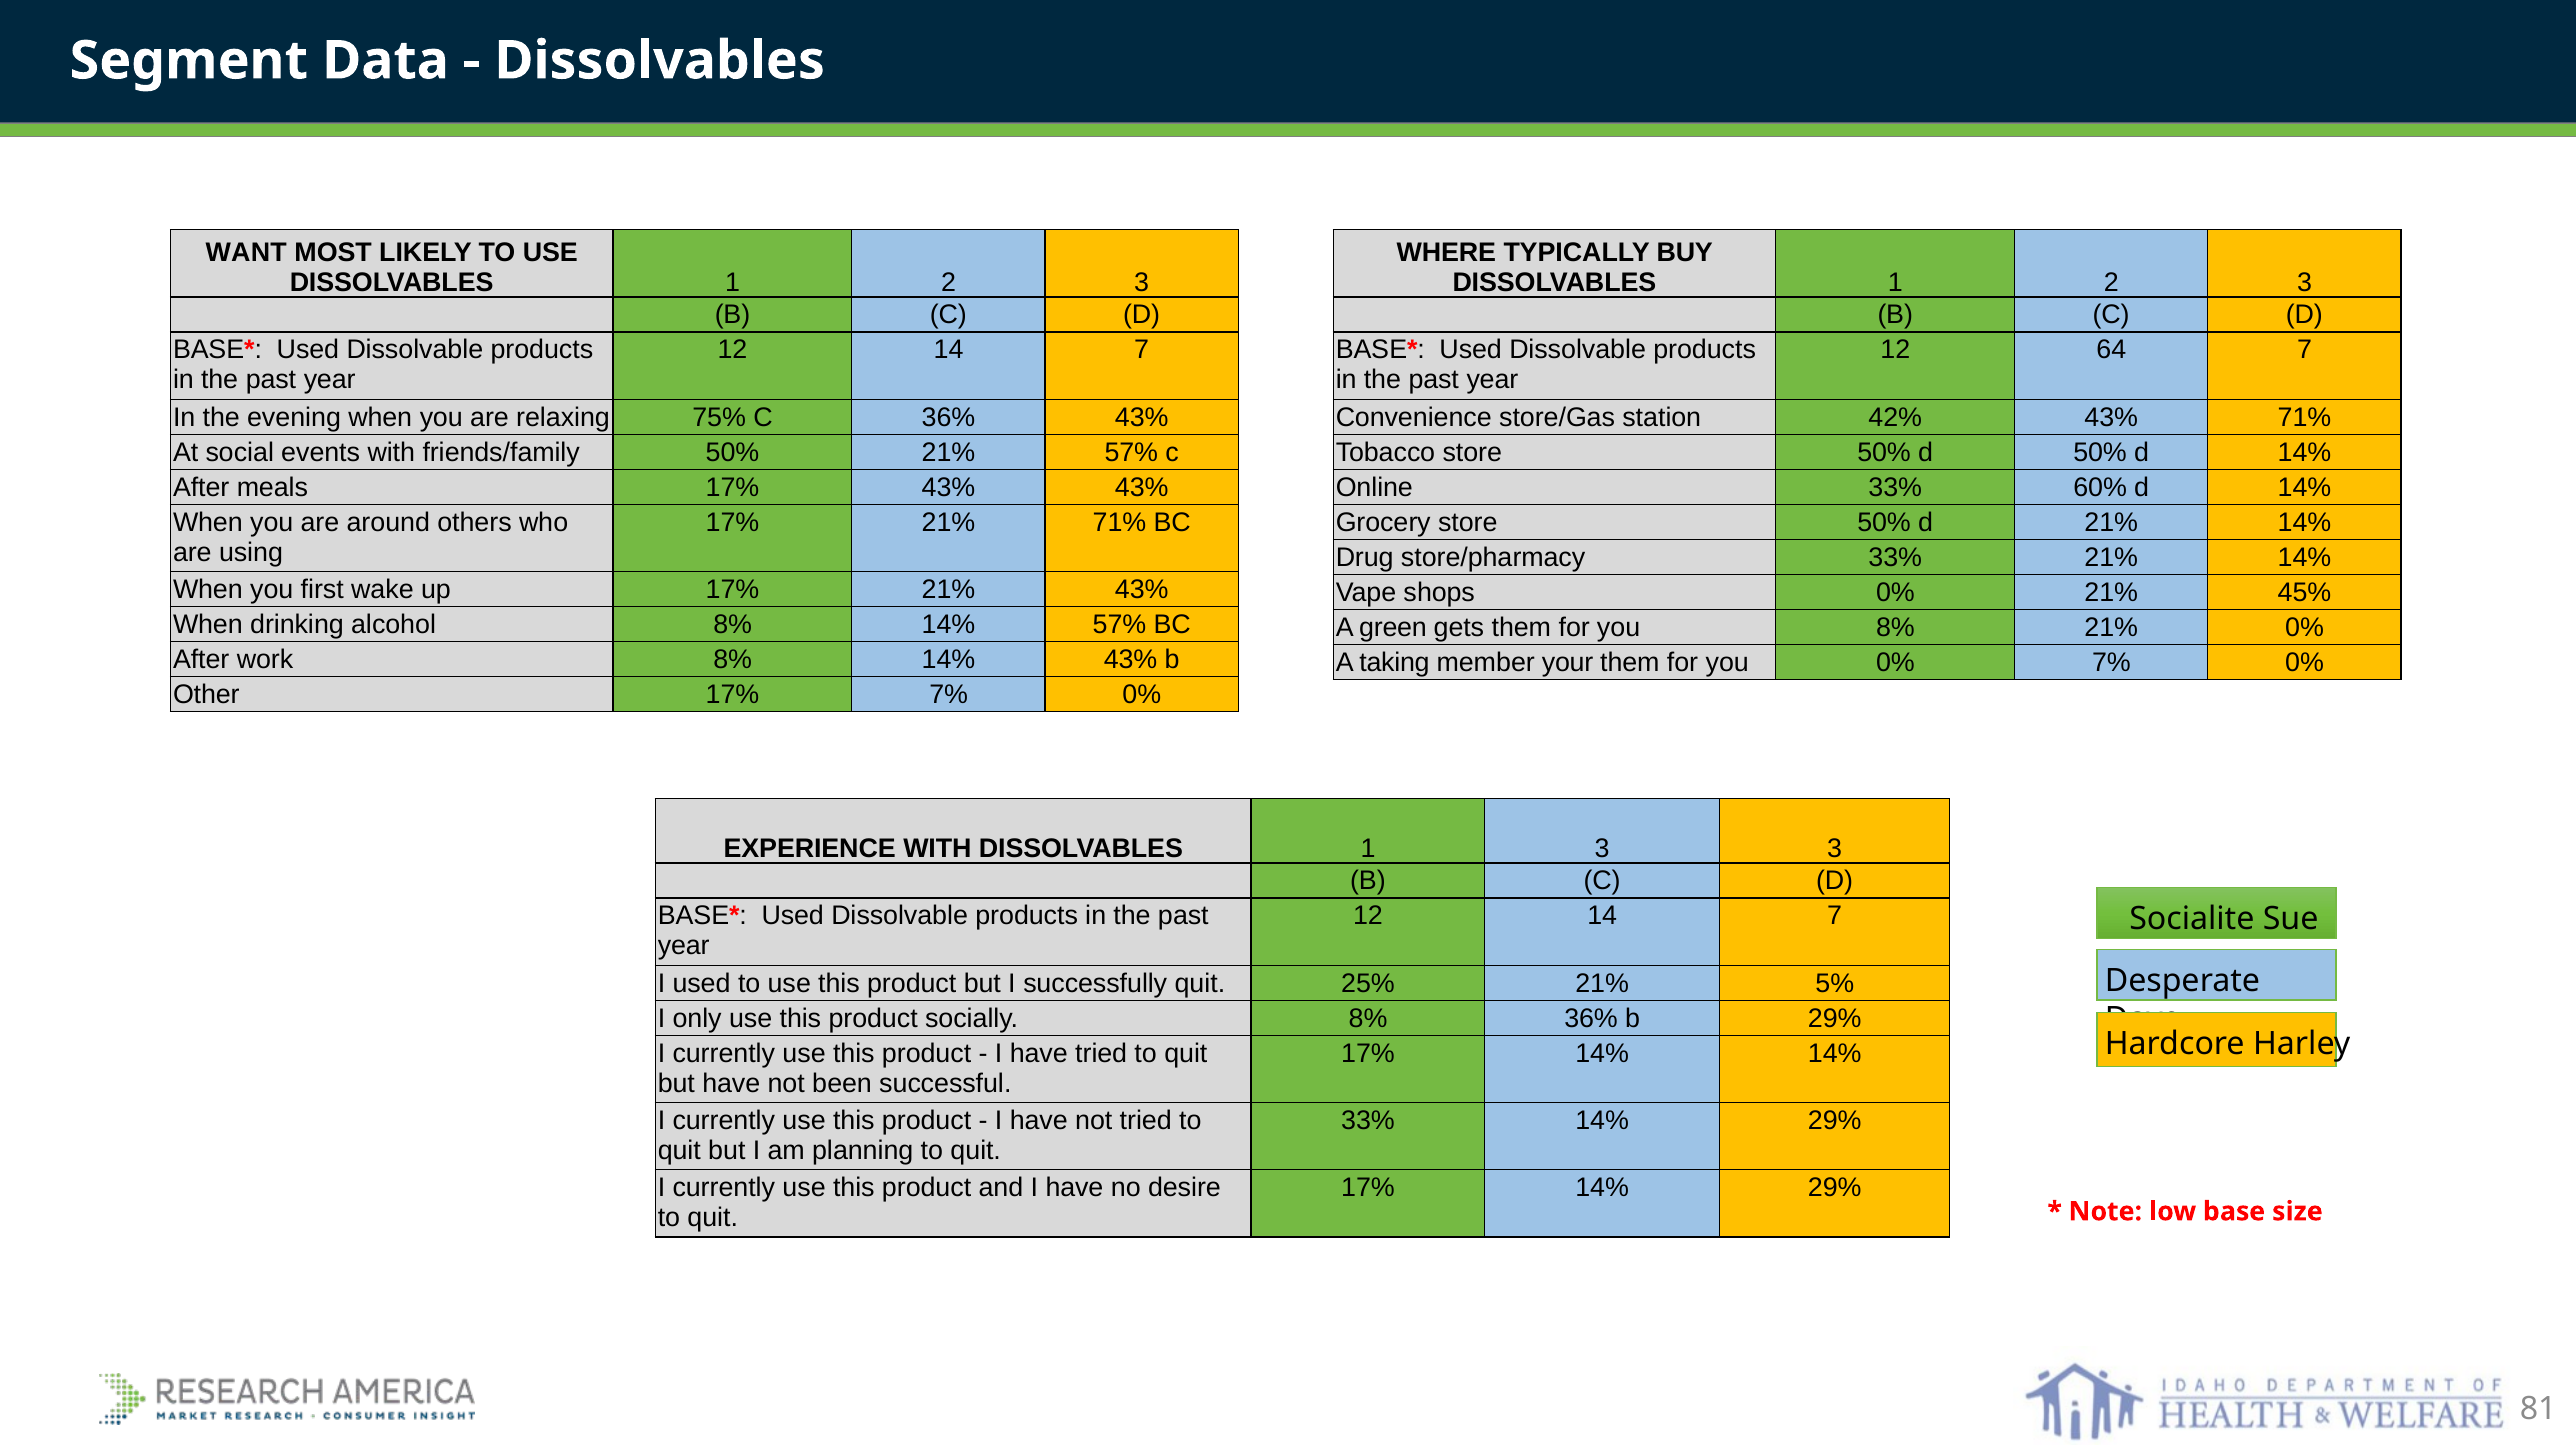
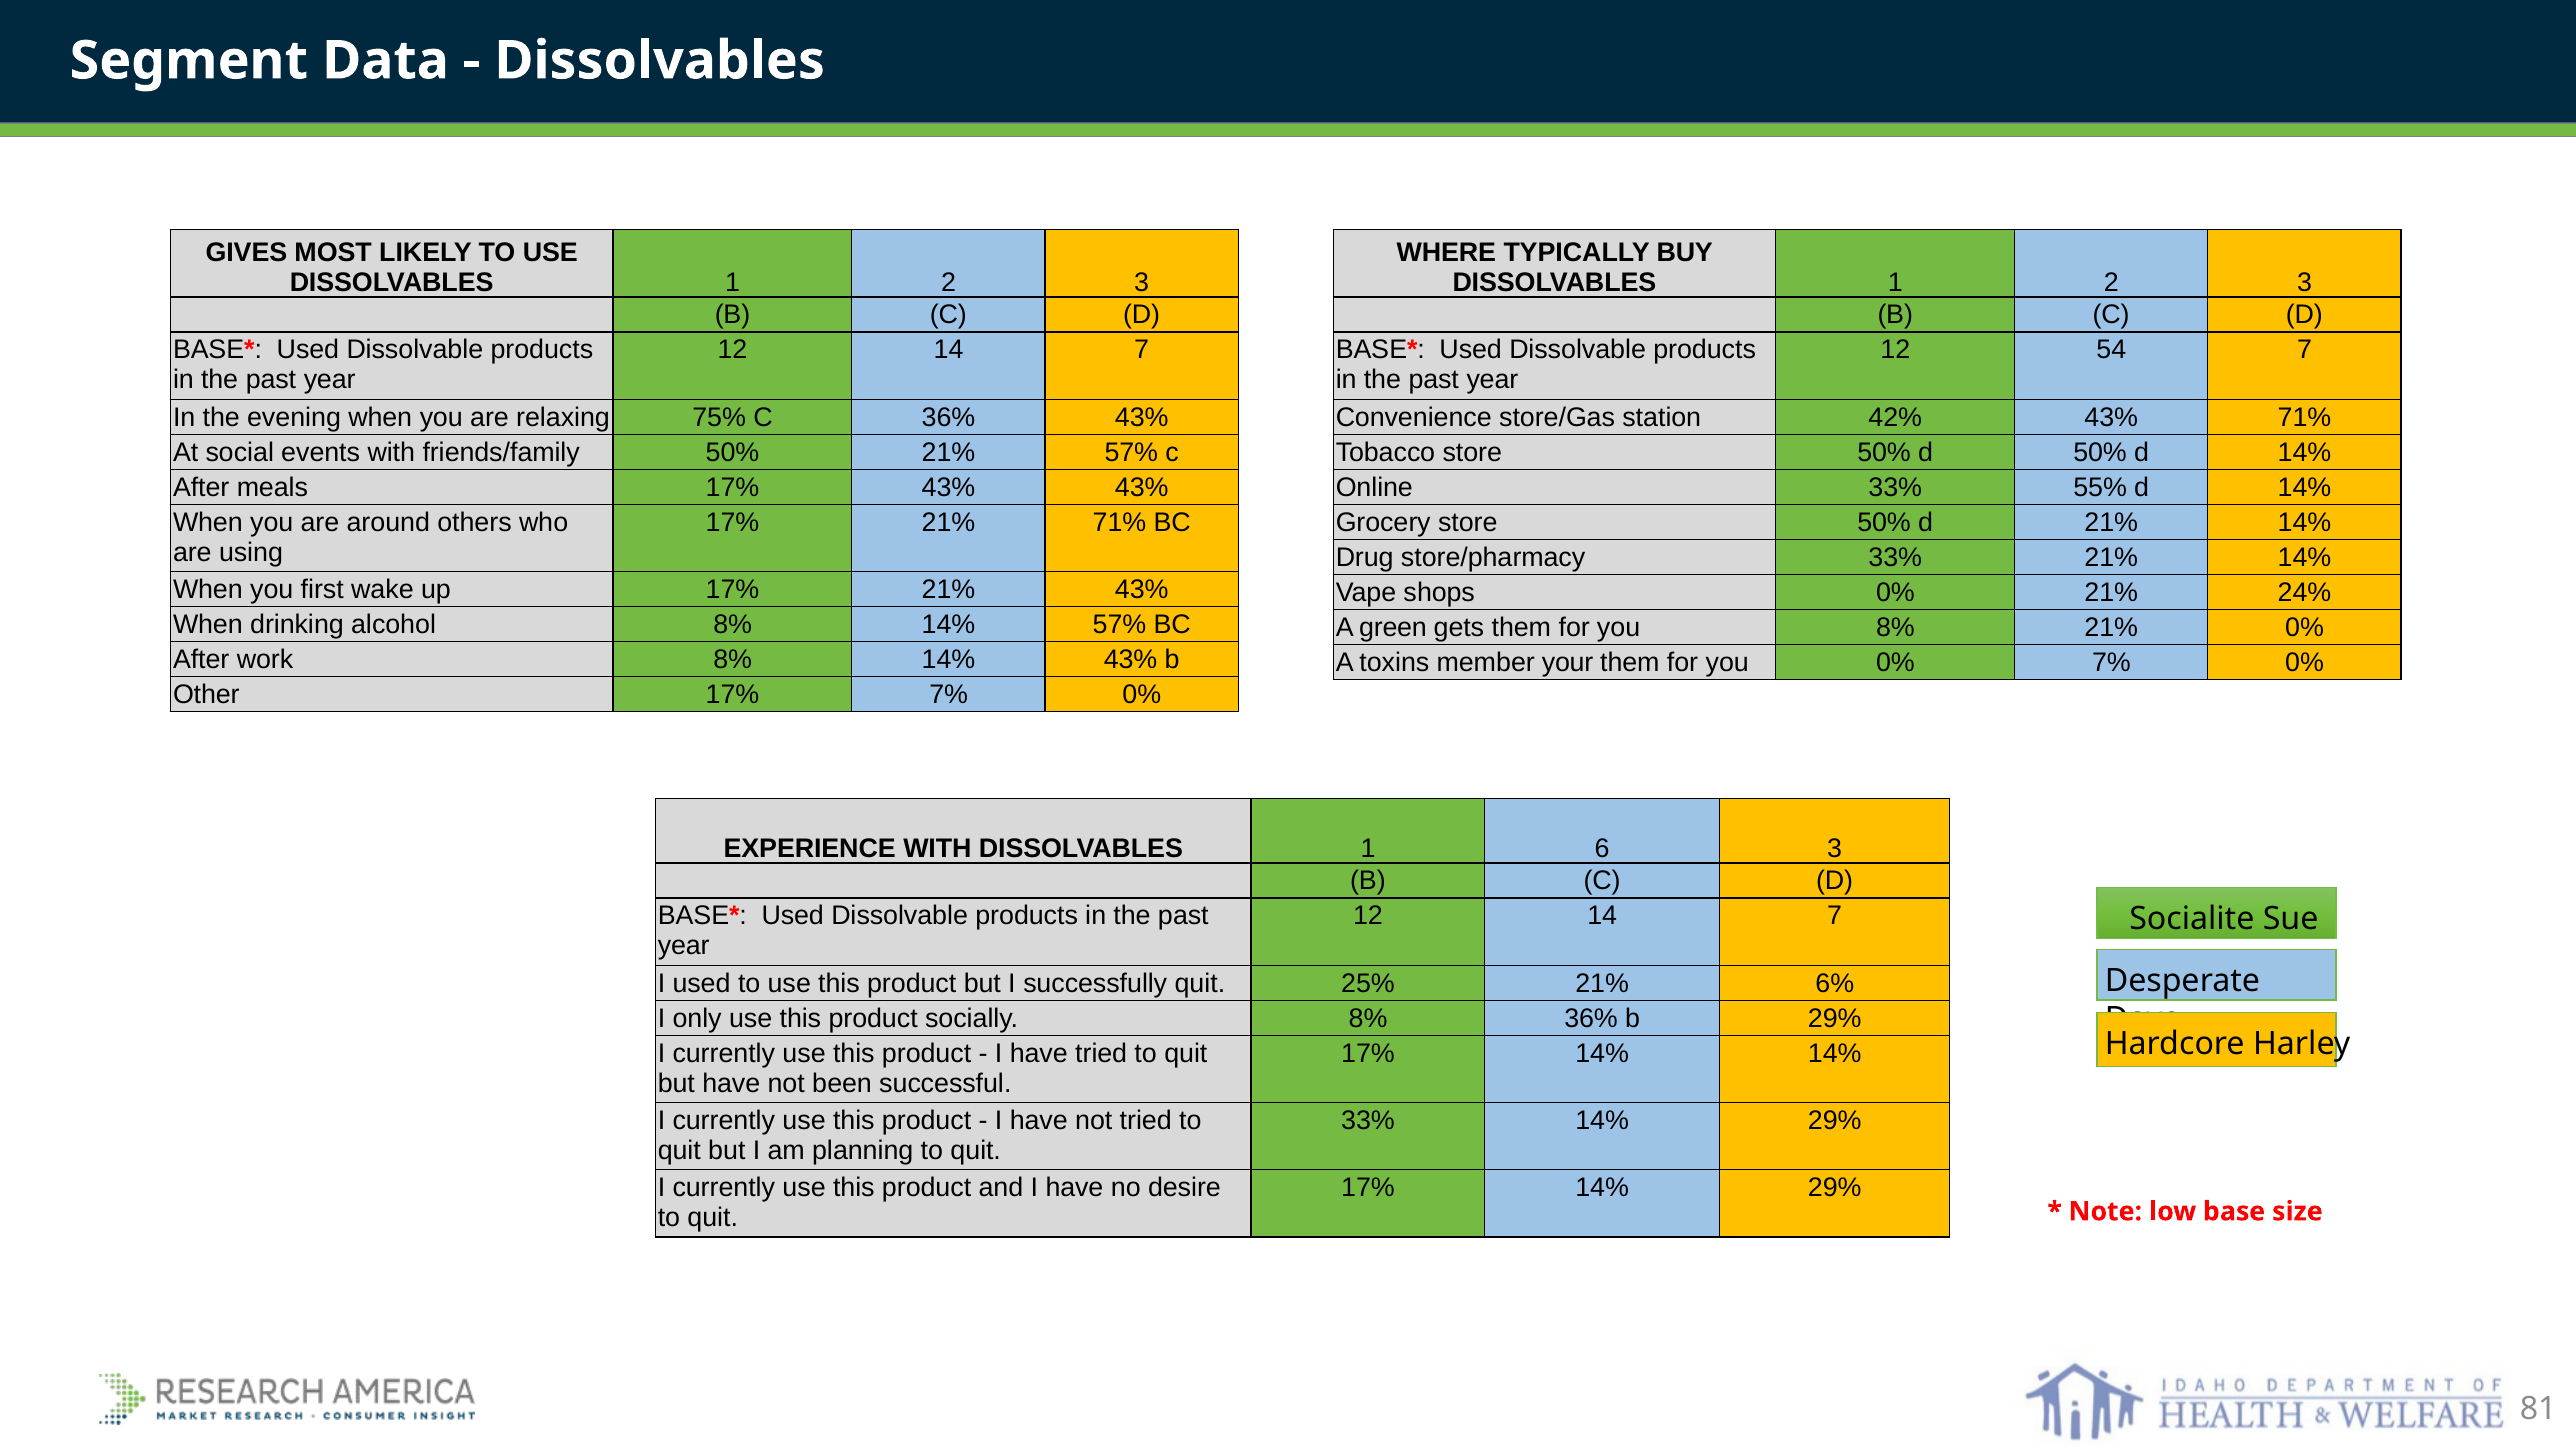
WANT: WANT -> GIVES (246, 252)
64: 64 -> 54 (2111, 350)
60%: 60% -> 55% (2100, 487)
45%: 45% -> 24% (2304, 592)
taking: taking -> toxins (1394, 662)
1 3: 3 -> 6 (1602, 848)
5%: 5% -> 6% (1835, 983)
